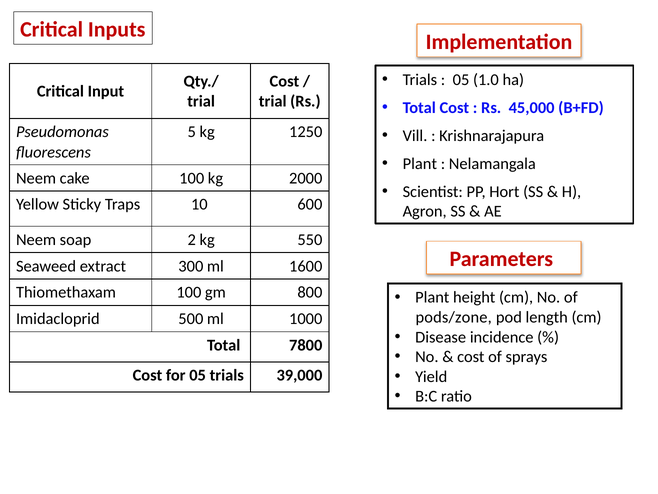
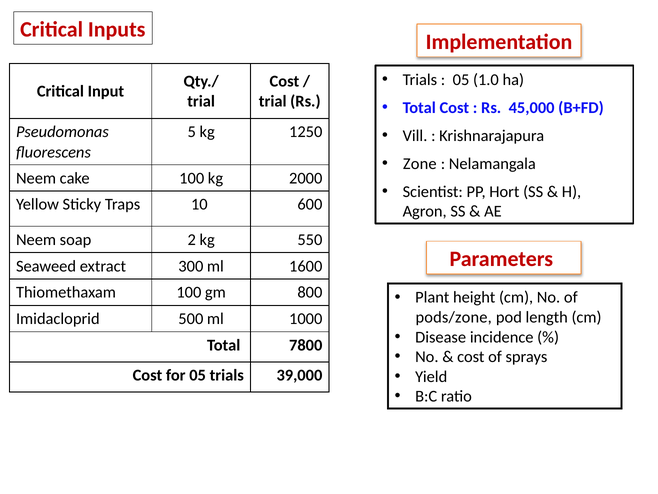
Plant: Plant -> Zone (420, 164)
